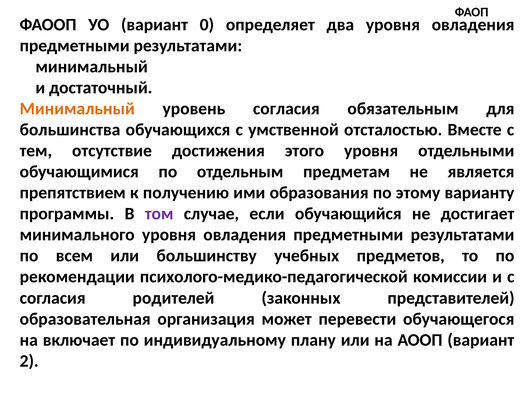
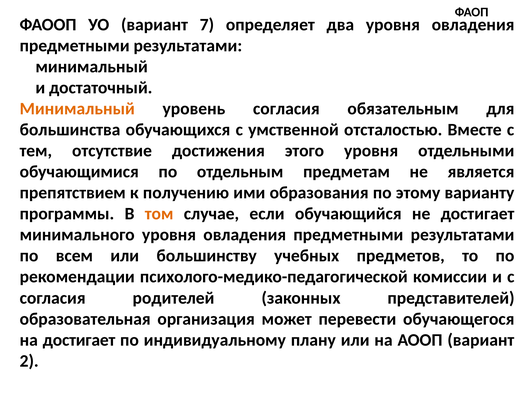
0: 0 -> 7 (207, 25)
том colour: purple -> orange (159, 214)
на включает: включает -> достигает (79, 340)
